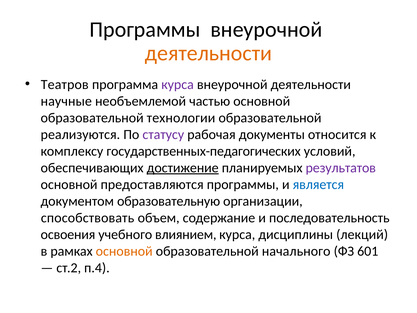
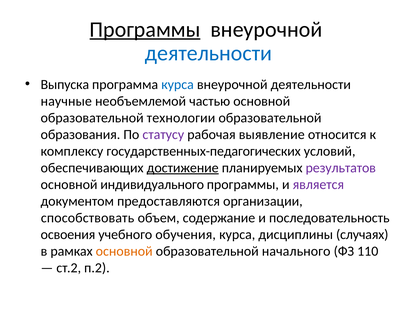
Программы underline: none -> present (145, 30)
деятельности colour: orange -> blue (208, 53)
Театров: Театров -> Выпуска (65, 84)
курса colour: purple -> blue (178, 84)
реализуются: реализуются -> образования (80, 134)
документы: документы -> выявление (272, 134)
предоставляются: предоставляются -> индивидуального (152, 184)
является colour: blue -> purple (318, 184)
образовательную: образовательную -> предоставляются (169, 201)
влиянием: влиянием -> обучения (186, 234)
лекций: лекций -> случаях (362, 234)
601: 601 -> 110 (368, 251)
п.4: п.4 -> п.2 (97, 268)
